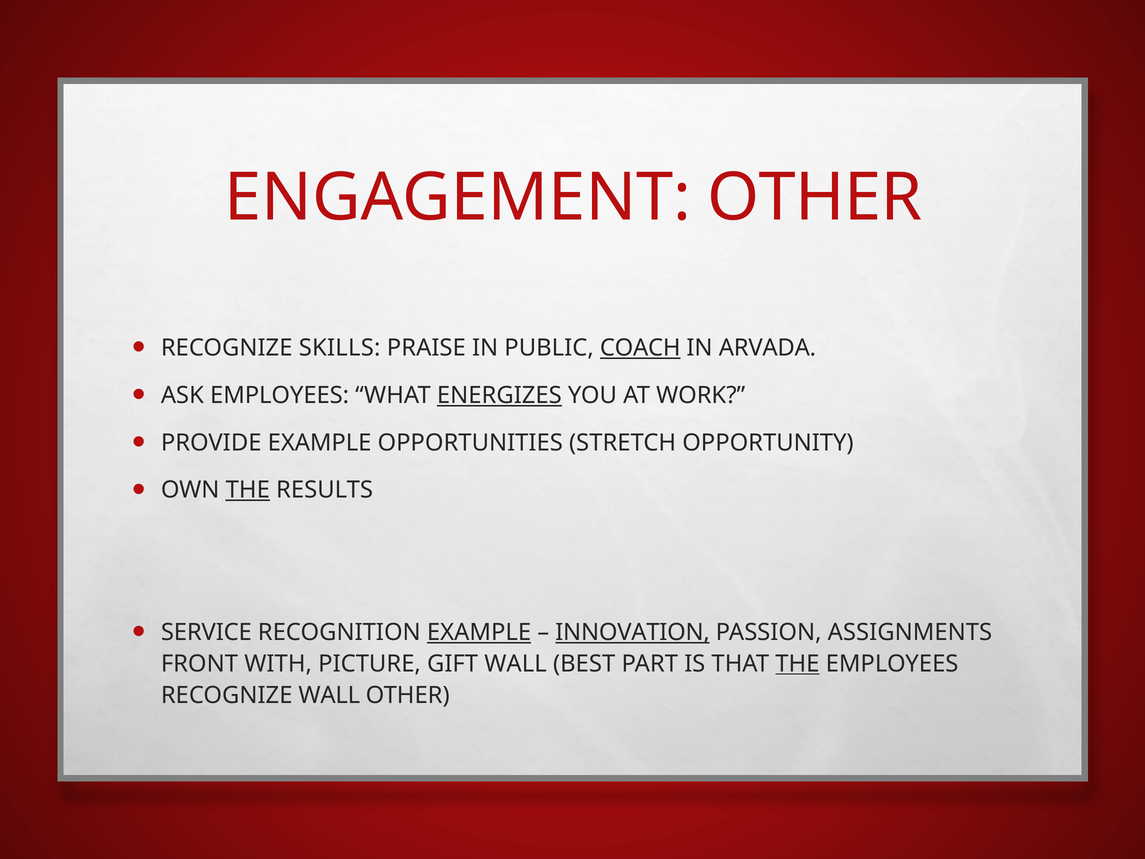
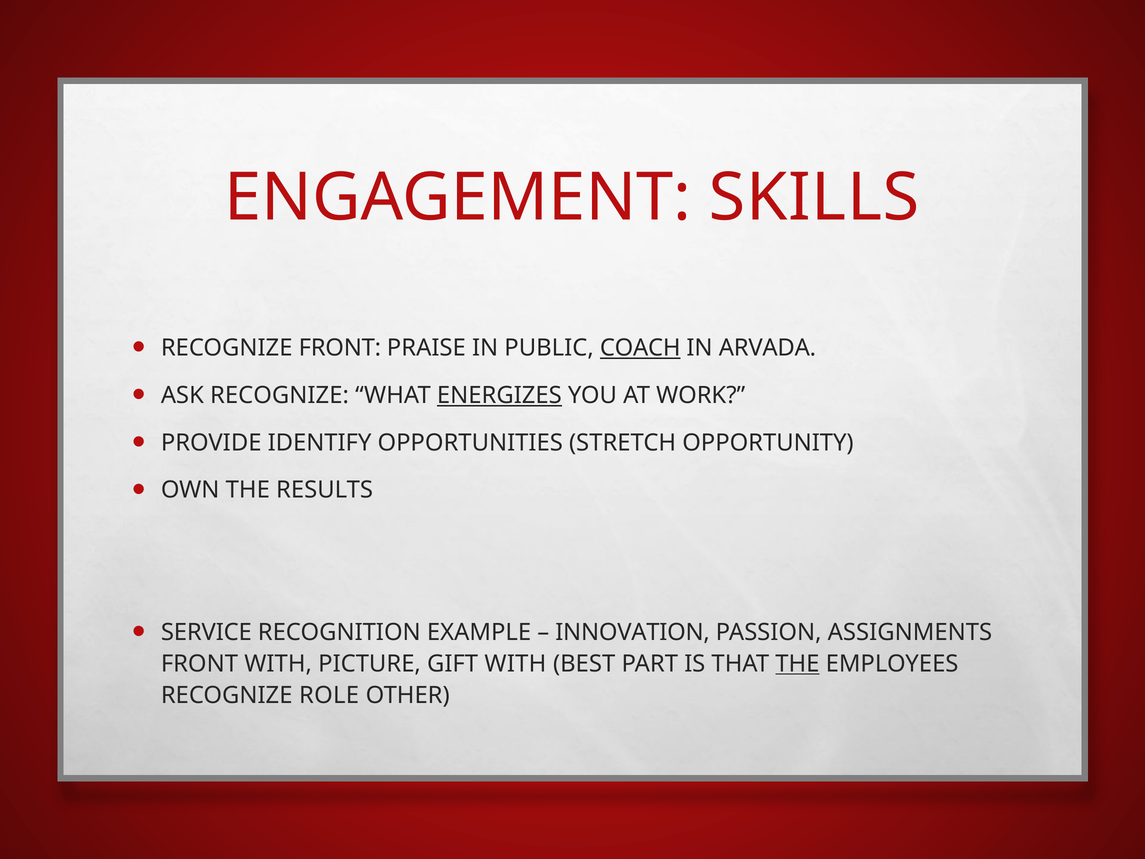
ENGAGEMENT OTHER: OTHER -> SKILLS (814, 198)
RECOGNIZE SKILLS: SKILLS -> FRONT (340, 348)
ASK EMPLOYEES: EMPLOYEES -> RECOGNIZE (280, 395)
PROVIDE EXAMPLE: EXAMPLE -> IDENTIFY (320, 443)
THE underline: present -> none (248, 490)
EXAMPLE underline: present -> none (479, 632)
INNOVATION underline: present -> none (633, 632)
GIFT WALL: WALL -> WITH (515, 664)
RECOGNIZE WALL: WALL -> ROLE (329, 695)
